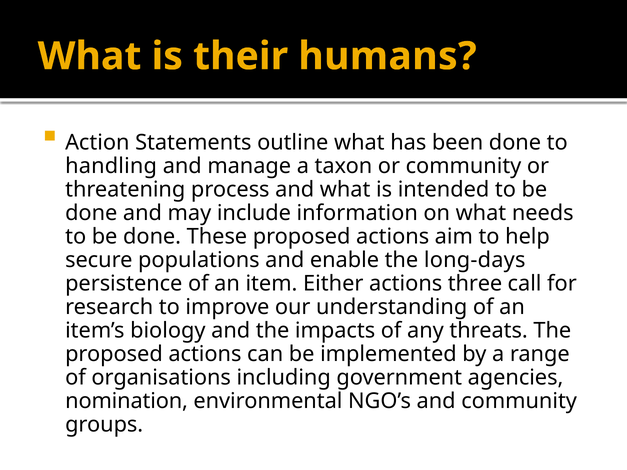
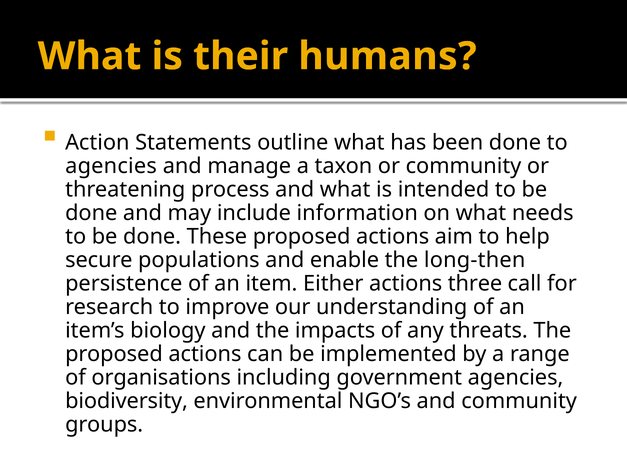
handling: handling -> agencies (111, 166)
long-days: long-days -> long-then (475, 260)
nomination: nomination -> biodiversity (127, 401)
